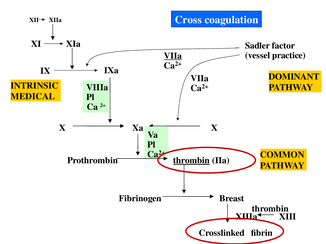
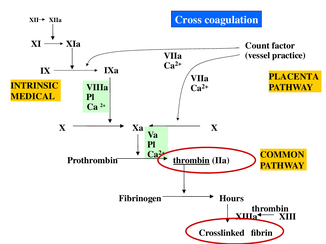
Sadler: Sadler -> Count (257, 46)
VIIa underline: present -> none (173, 56)
DOMINANT: DOMINANT -> PLACENTA (294, 77)
Breast: Breast -> Hours (232, 199)
